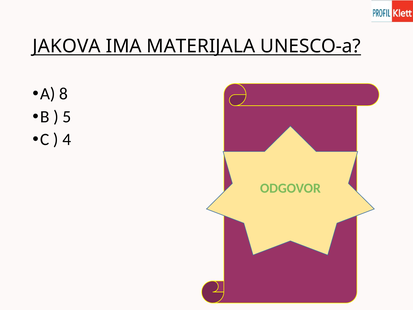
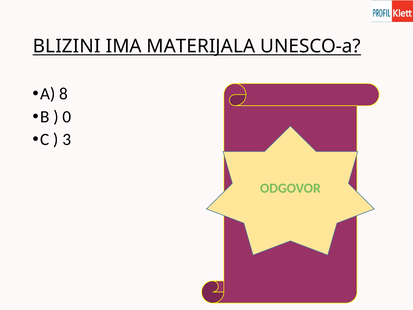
JAKOVA: JAKOVA -> BLIZINI (67, 46)
5: 5 -> 0 (67, 117)
4: 4 -> 3 (67, 139)
